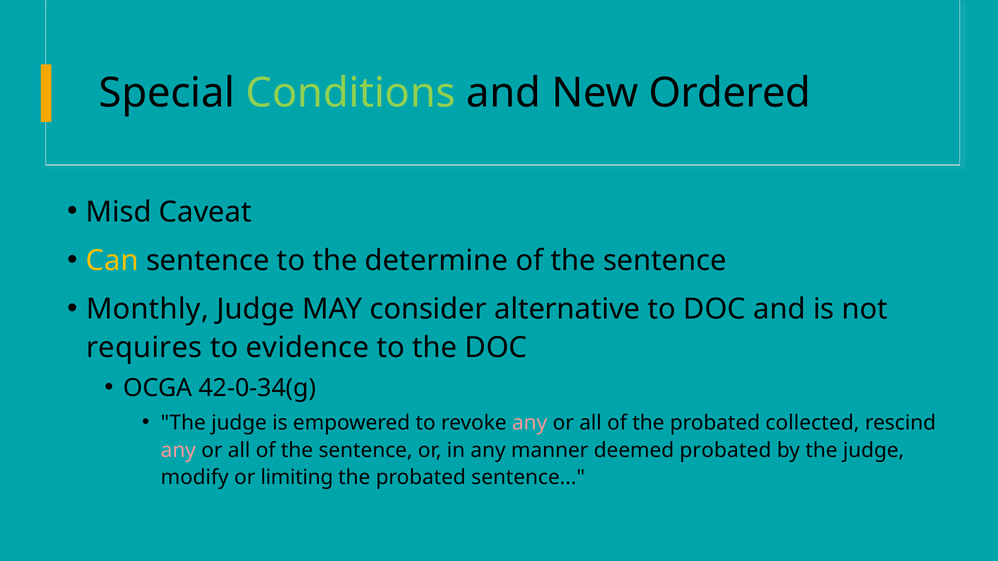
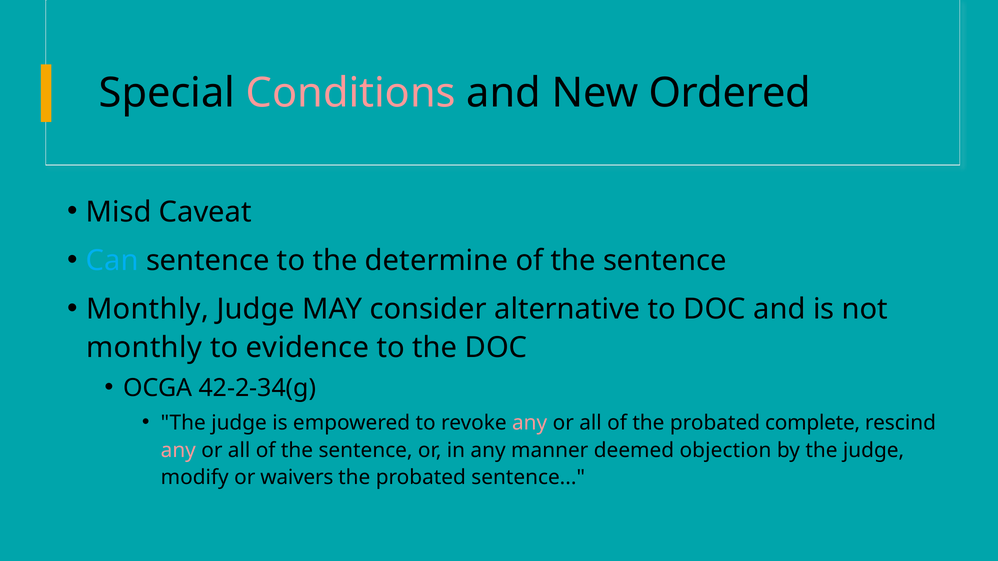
Conditions colour: light green -> pink (351, 93)
Can colour: yellow -> light blue (112, 261)
requires: requires -> monthly (144, 348)
42-0-34(g: 42-0-34(g -> 42-2-34(g (257, 388)
collected: collected -> complete (813, 423)
deemed probated: probated -> objection (725, 450)
limiting: limiting -> waivers (297, 478)
